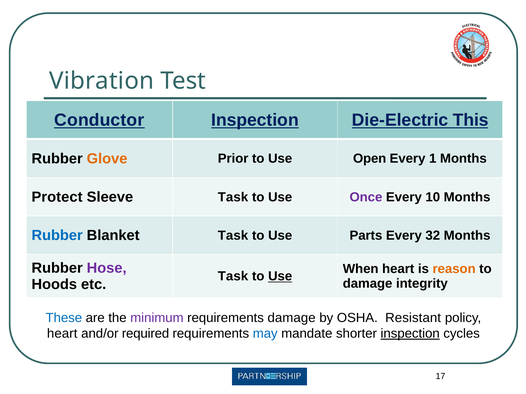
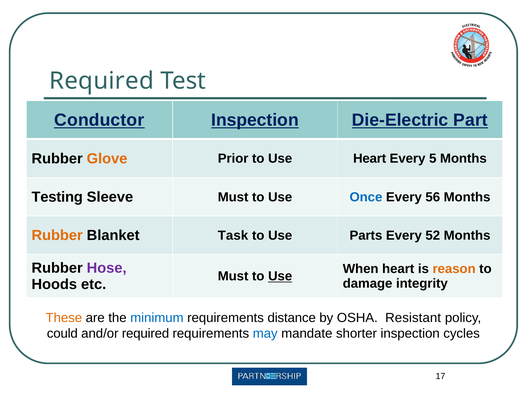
Vibration: Vibration -> Required (102, 81)
This: This -> Part (471, 120)
Use Open: Open -> Heart (370, 159)
1: 1 -> 5 (433, 159)
Protect: Protect -> Testing (57, 197)
Sleeve Task: Task -> Must (233, 197)
Once colour: purple -> blue (366, 197)
10: 10 -> 56 (433, 197)
Rubber colour: blue -> orange (57, 236)
32: 32 -> 52 (433, 236)
Task: Task -> Must (233, 277)
These colour: blue -> orange (64, 318)
minimum colour: purple -> blue (157, 318)
requirements damage: damage -> distance (292, 318)
heart: heart -> could (62, 334)
inspection underline: present -> none (410, 334)
